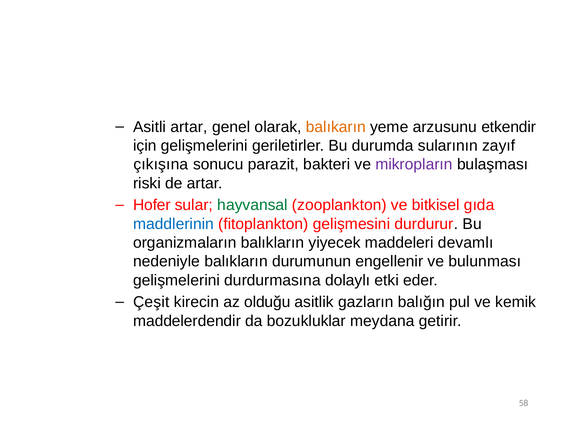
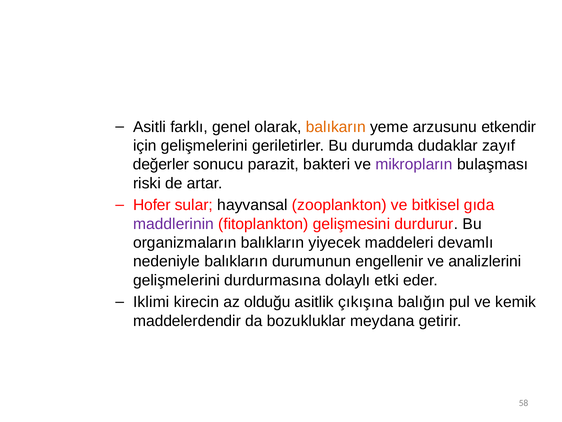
Asitli artar: artar -> farklı (189, 127)
sularının: sularının -> dudaklar (448, 145)
çıkışına: çıkışına -> değerler (161, 164)
hayvansal colour: green -> black (253, 205)
maddlerinin colour: blue -> purple (174, 224)
bulunması: bulunması -> analizlerini (485, 261)
Çeşit: Çeşit -> Iklimi (151, 302)
gazların: gazların -> çıkışına (366, 302)
